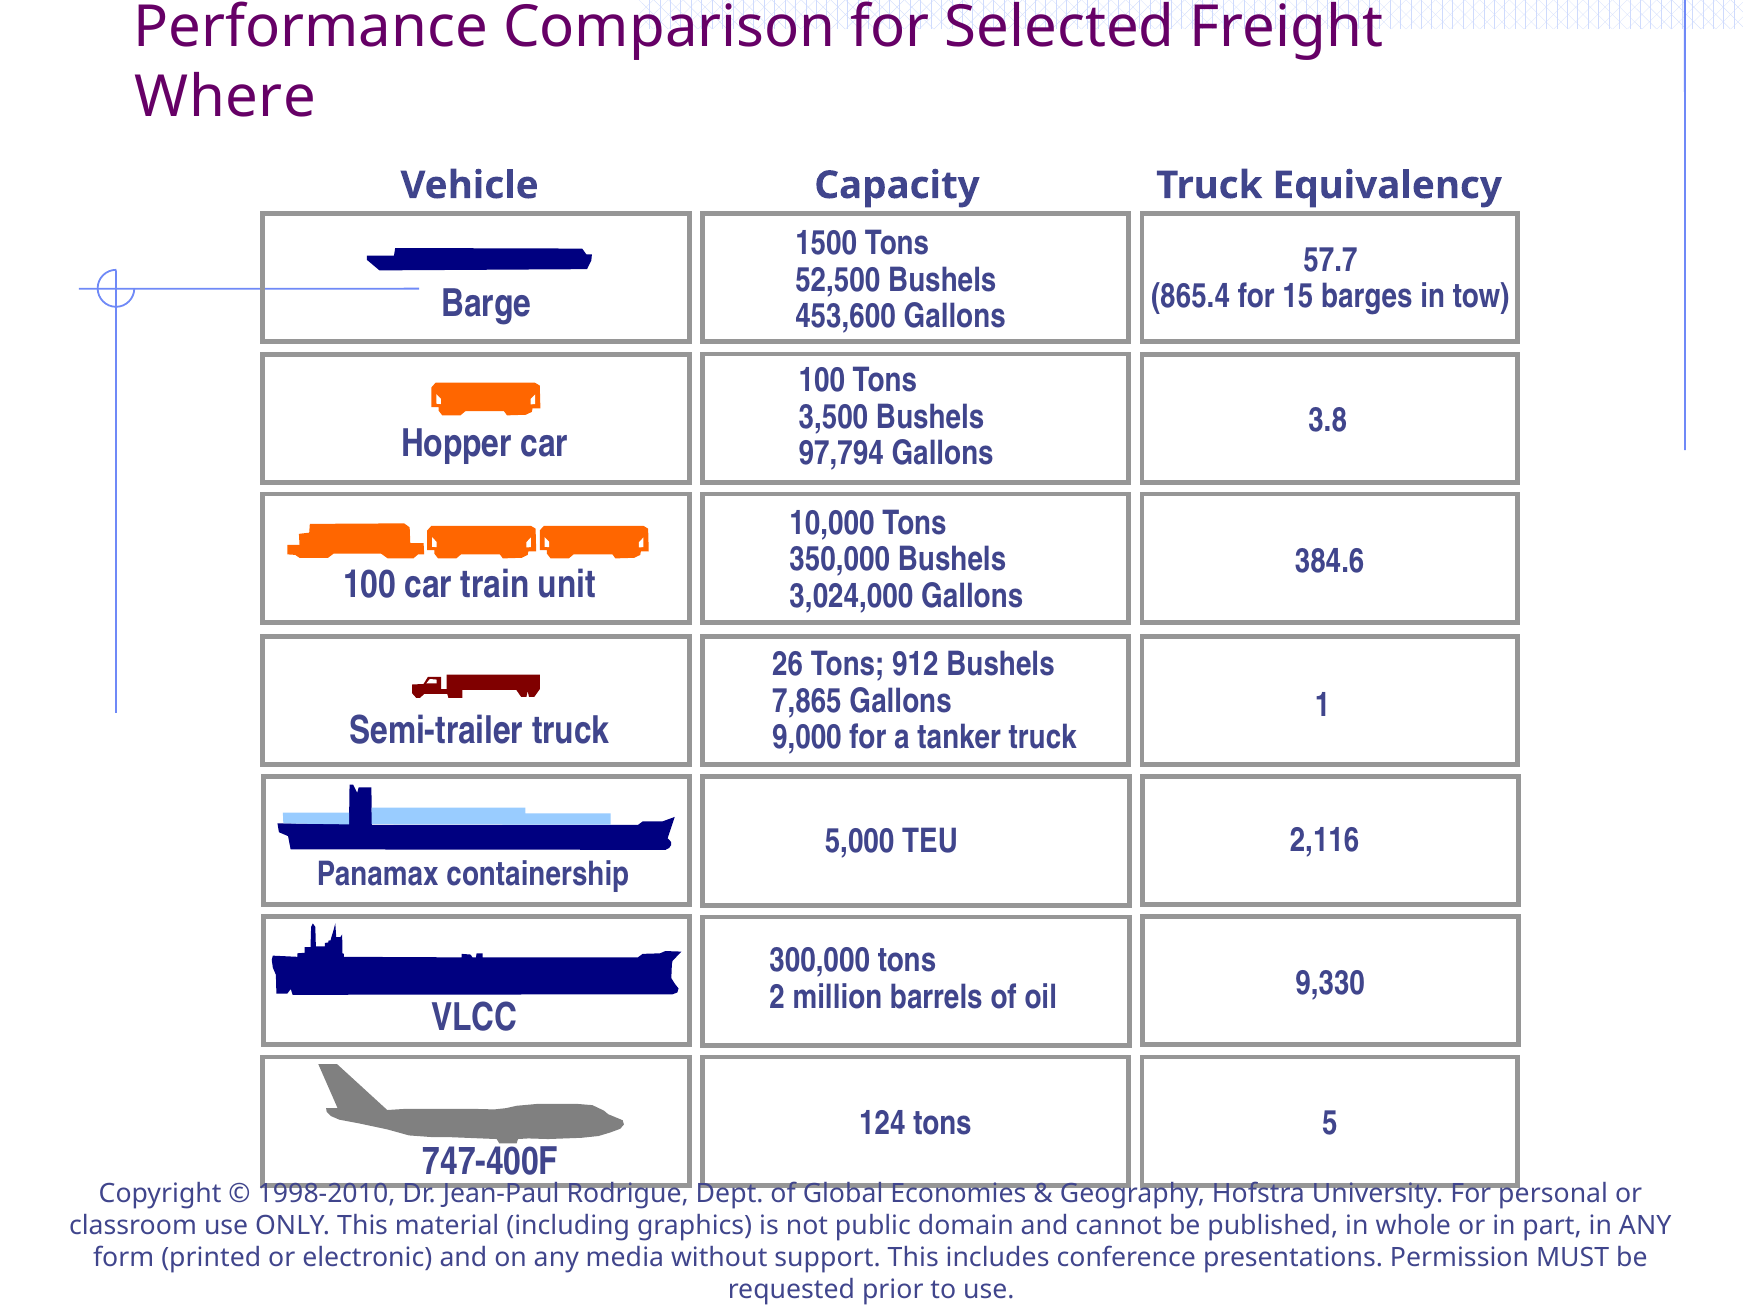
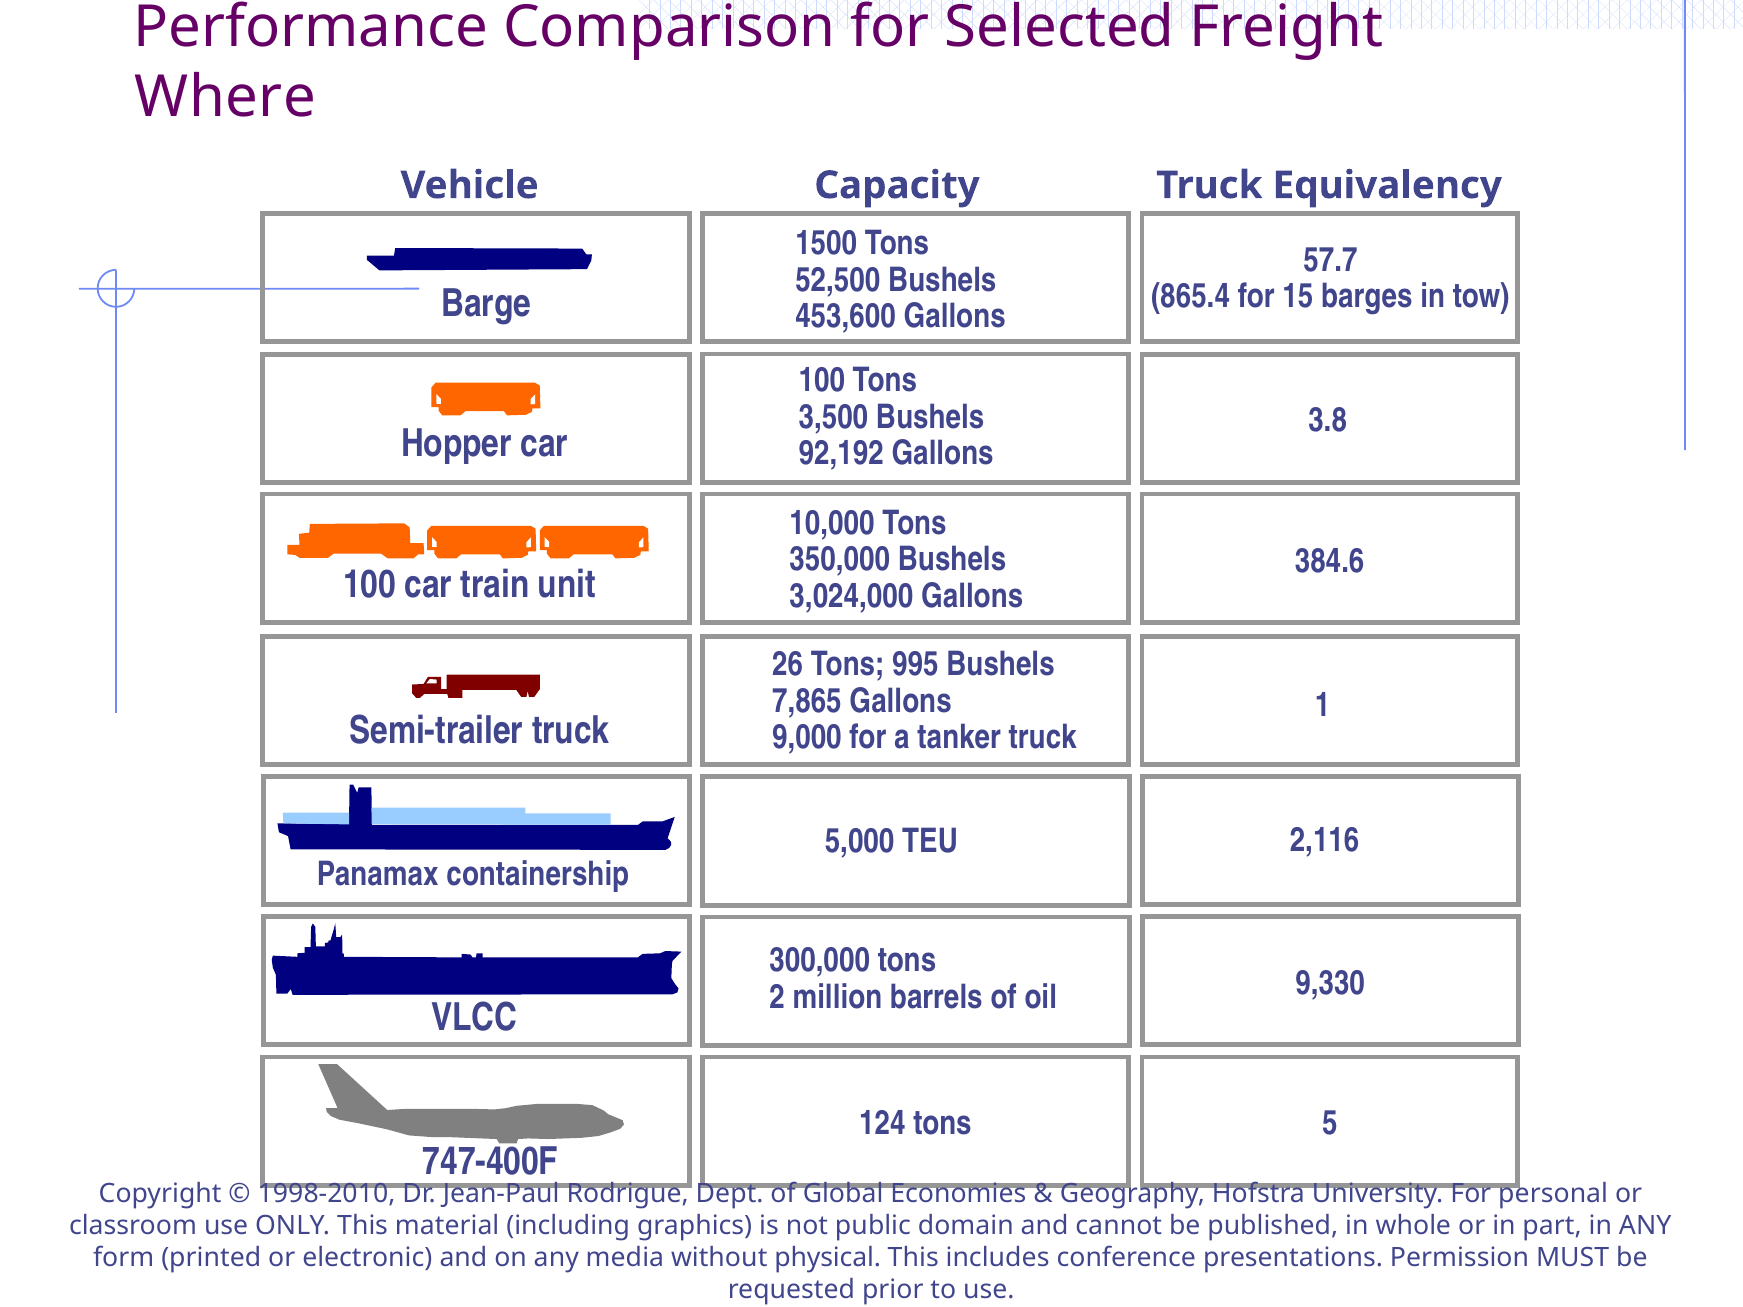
97,794: 97,794 -> 92,192 (841, 454)
912: 912 -> 995 (915, 664)
support: support -> physical (828, 1258)
